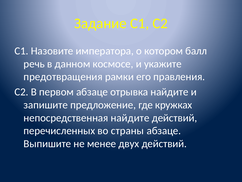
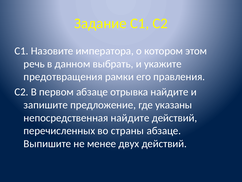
балл: балл -> этом (196, 51)
космосе: космосе -> выбрать (113, 64)
кружках: кружках -> указаны (174, 105)
